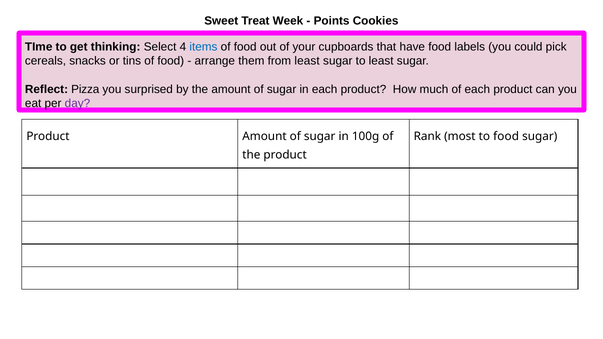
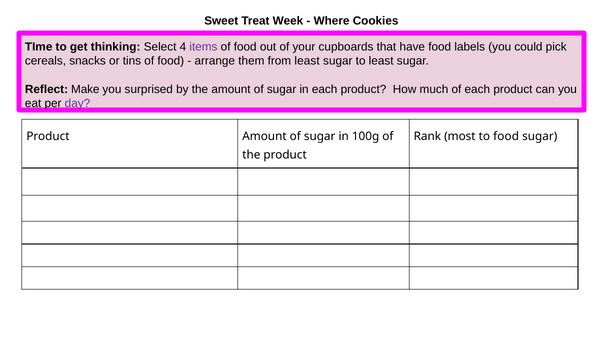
Points: Points -> Where (332, 21)
items colour: blue -> purple (203, 47)
Pizza: Pizza -> Make (85, 89)
